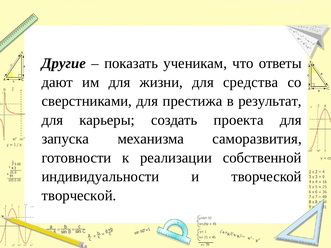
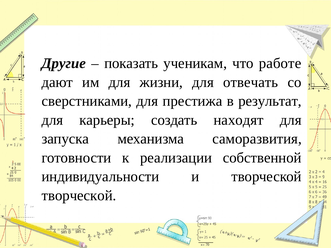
ответы: ответы -> работе (280, 63)
средства: средства -> отвечать (251, 82)
проекта: проекта -> находят (239, 120)
